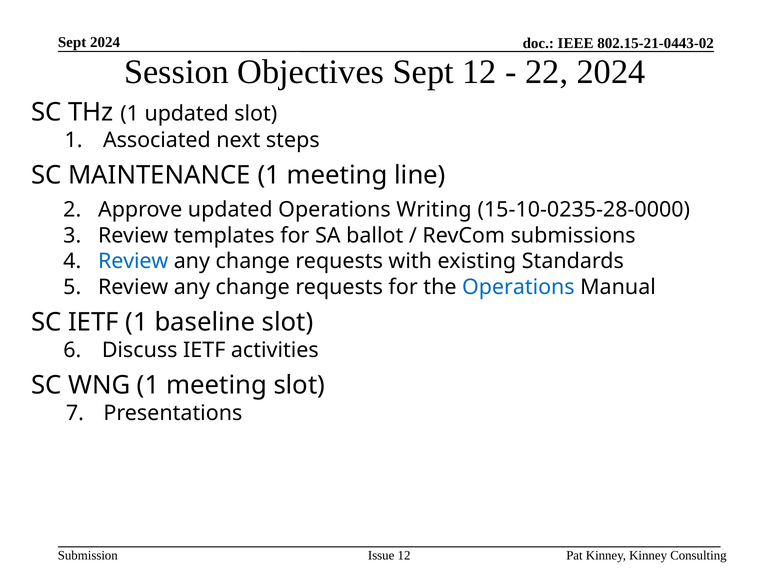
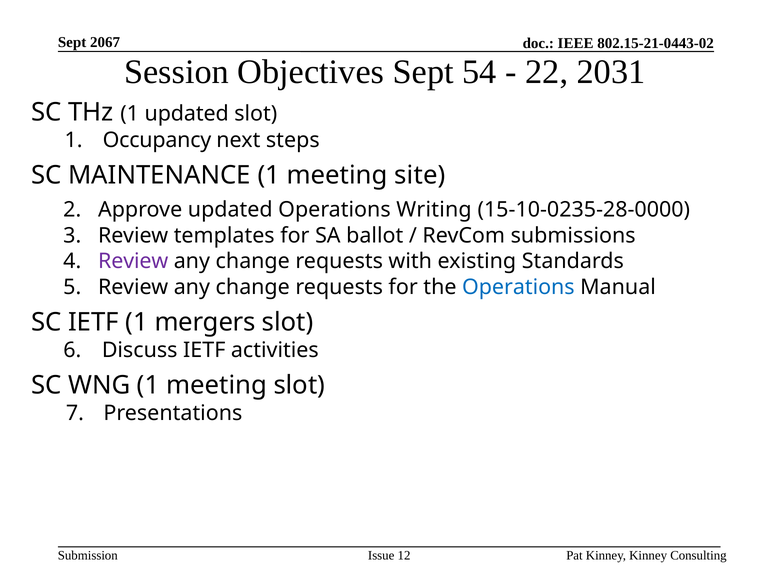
Sept 2024: 2024 -> 2067 (105, 42)
Sept 12: 12 -> 54 (479, 72)
22 2024: 2024 -> 2031 (611, 72)
Associated: Associated -> Occupancy (157, 140)
line: line -> site (420, 175)
Review colour: blue -> purple (133, 261)
baseline: baseline -> mergers (205, 322)
